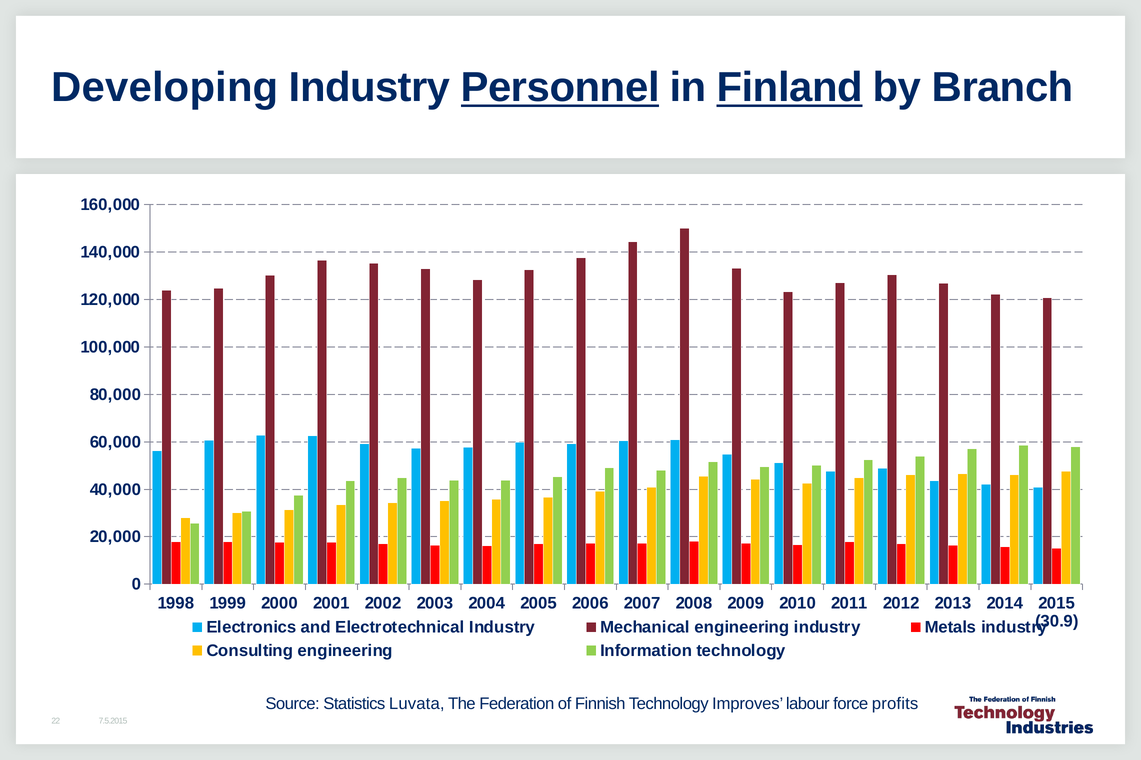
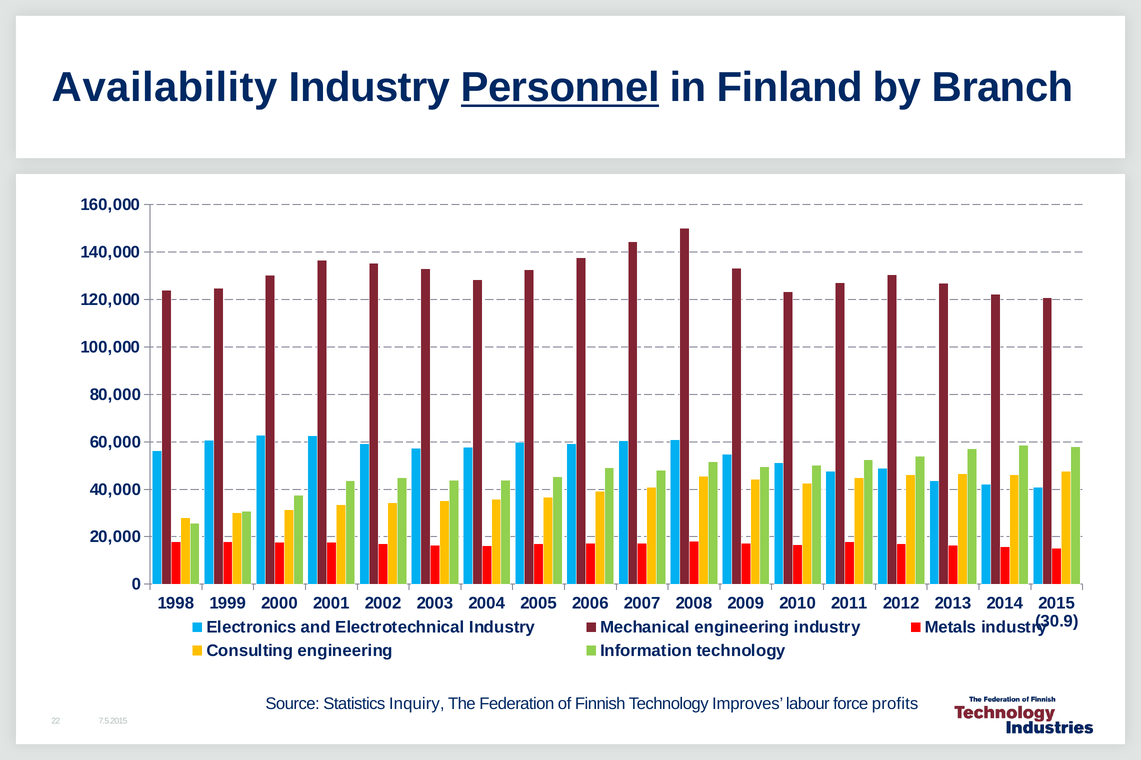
Developing: Developing -> Availability (165, 88)
Finland underline: present -> none (790, 88)
Luvata: Luvata -> Inquiry (417, 704)
